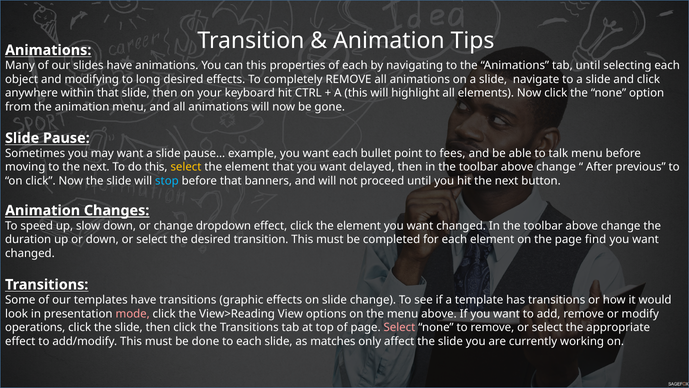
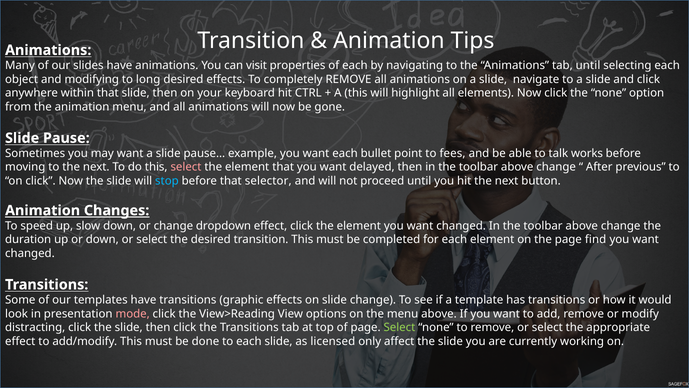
can this: this -> visit (257, 65)
talk menu: menu -> works (587, 153)
select colour: yellow -> pink (186, 167)
banners: banners -> selector (268, 181)
operations: operations -> distracting (35, 327)
Select colour: pink -> light green (399, 327)
matches: matches -> licensed (333, 341)
